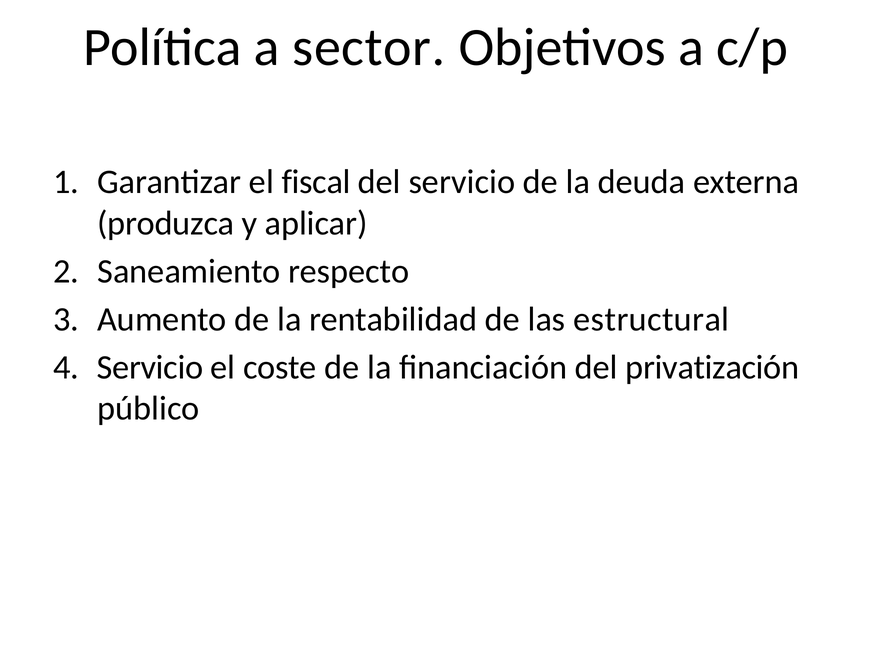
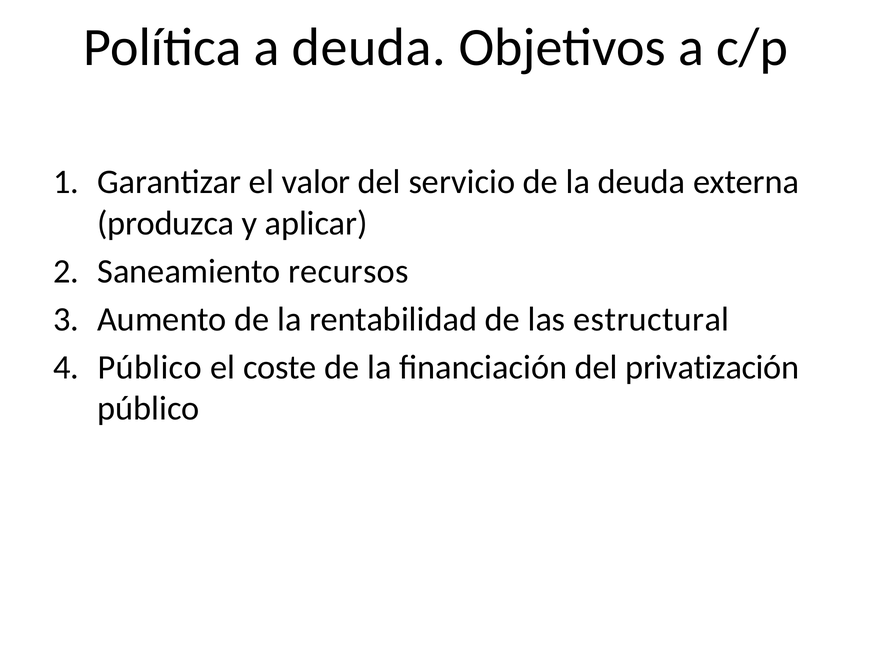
a sector: sector -> deuda (369, 48)
fiscal: fiscal -> valor (316, 182)
respecto: respecto -> recursos (348, 271)
Servicio: Servicio -> Público (150, 367)
